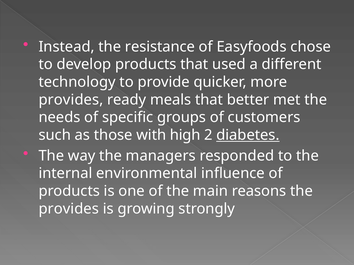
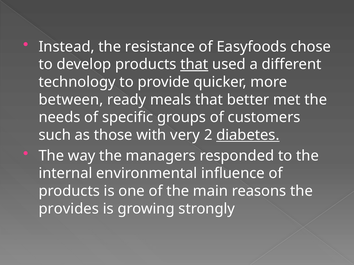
that underline: none -> present (194, 64)
provides: provides -> between (71, 100)
high: high -> very (185, 135)
